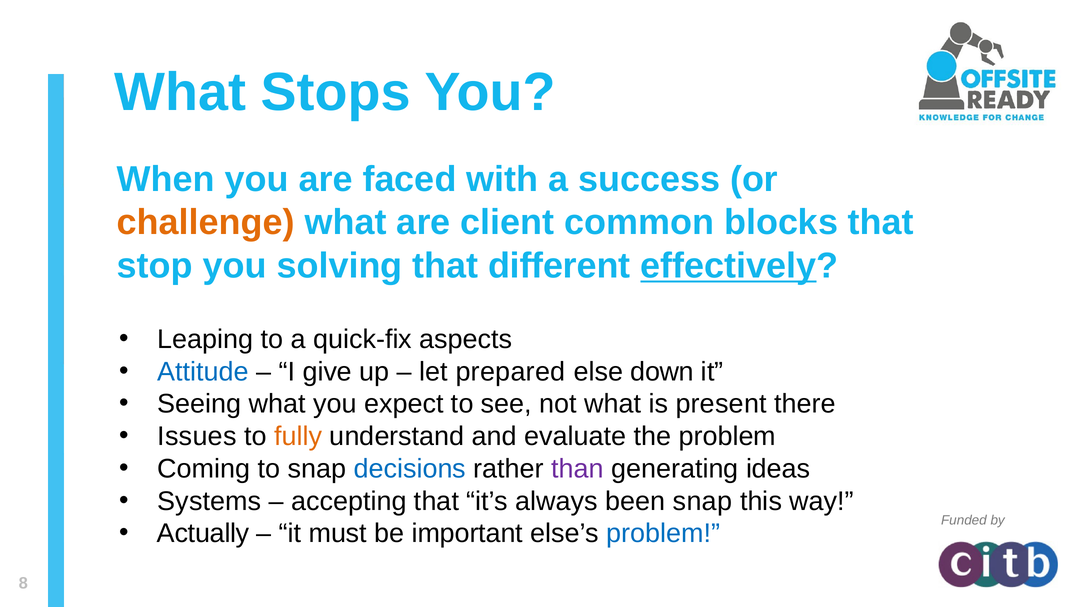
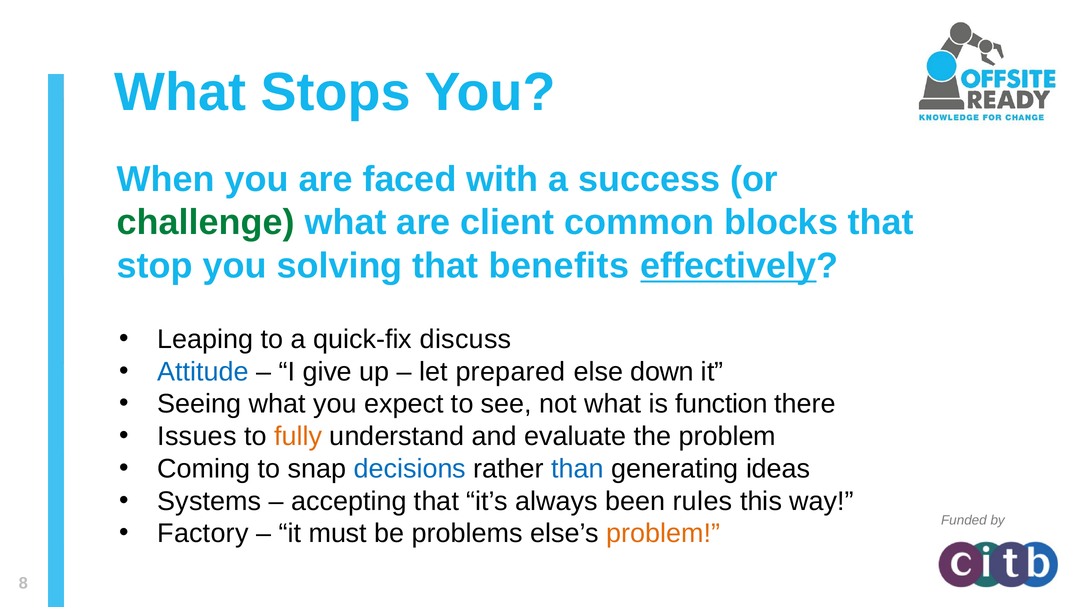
challenge colour: orange -> green (206, 222)
different: different -> benefits (559, 266)
aspects: aspects -> discuss (466, 339)
present: present -> function (721, 404)
than colour: purple -> blue (577, 469)
been snap: snap -> rules (702, 501)
Actually: Actually -> Factory (203, 533)
important: important -> problems (467, 533)
problem colour: blue -> orange (663, 533)
